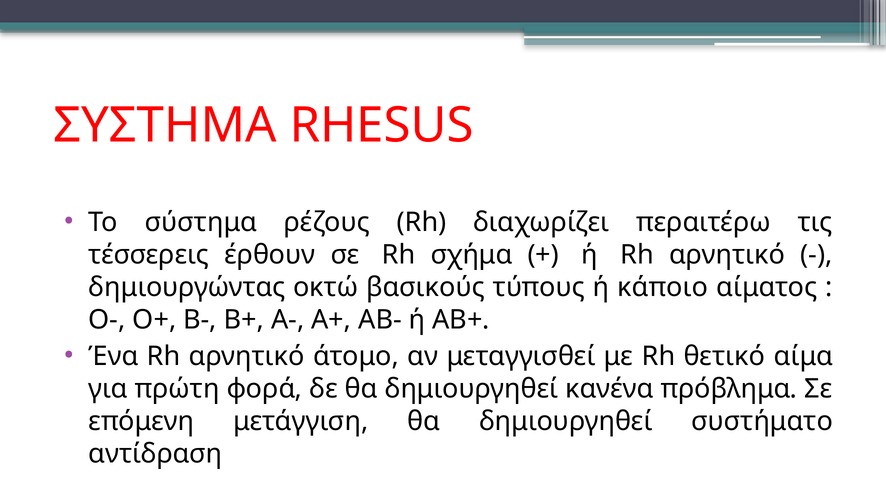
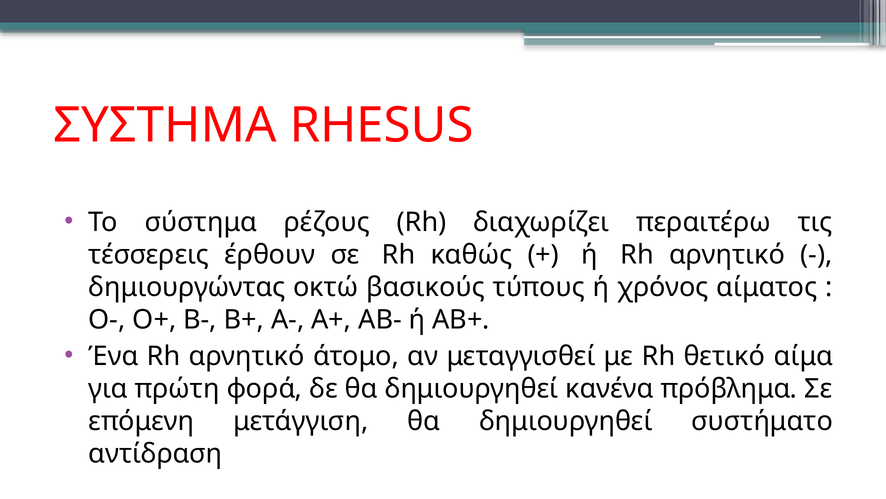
σχήμα: σχήμα -> καθώς (471, 255)
κάποιο: κάποιο -> χρόνος (663, 287)
